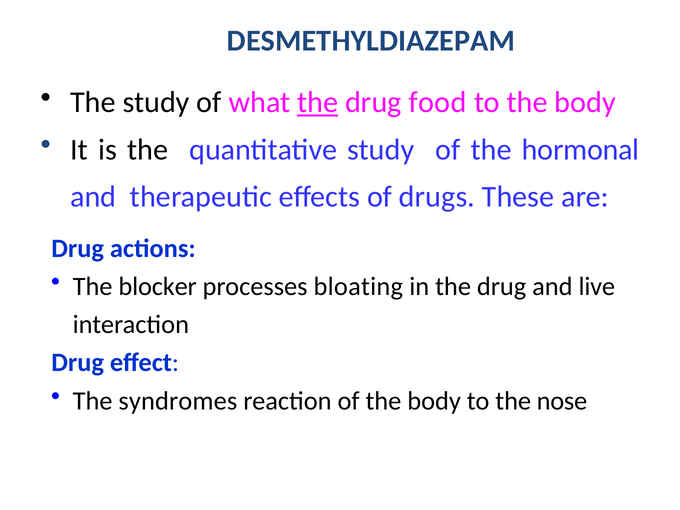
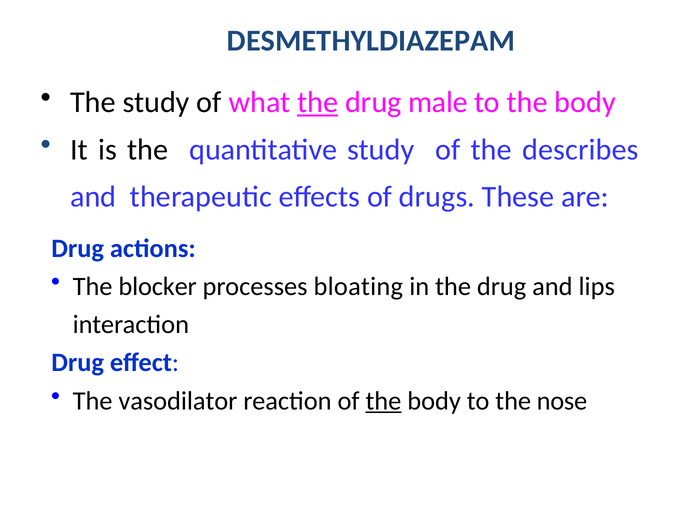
food: food -> male (438, 103)
hormonal: hormonal -> describes (580, 150)
live: live -> lips (597, 287)
syndromes: syndromes -> vasodilator (178, 401)
the underline: none -> present (383, 401)
